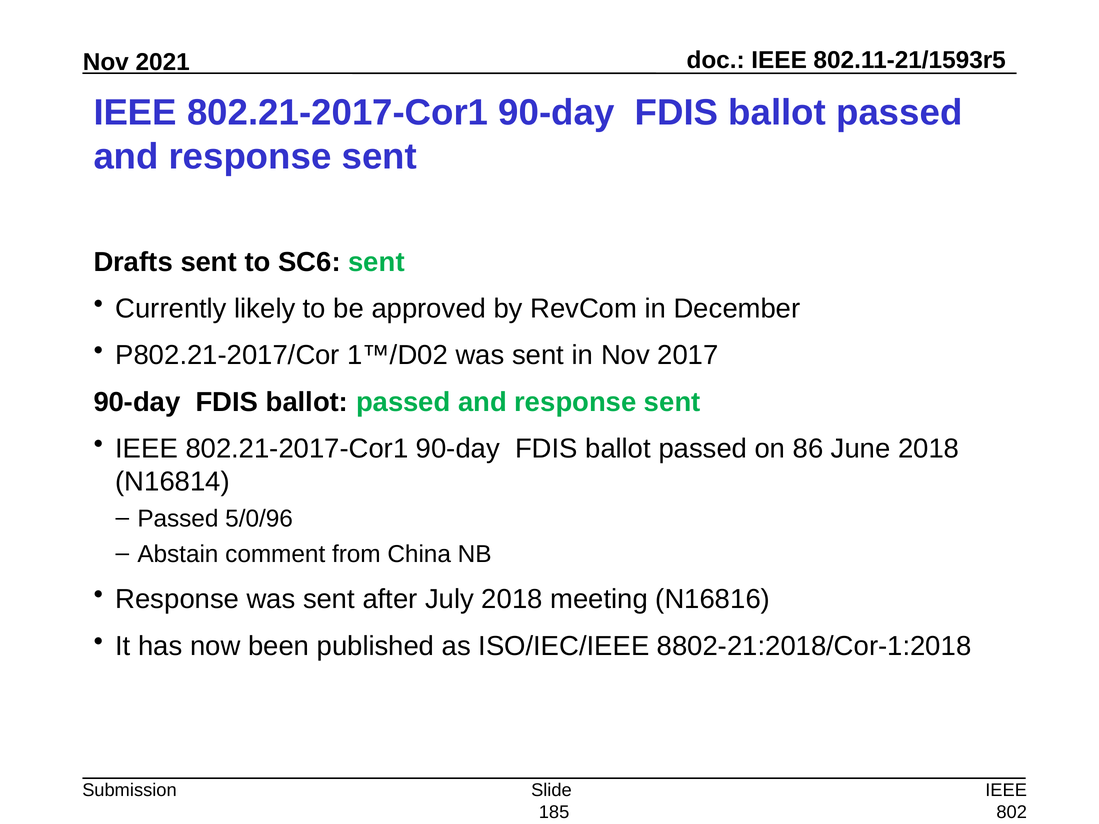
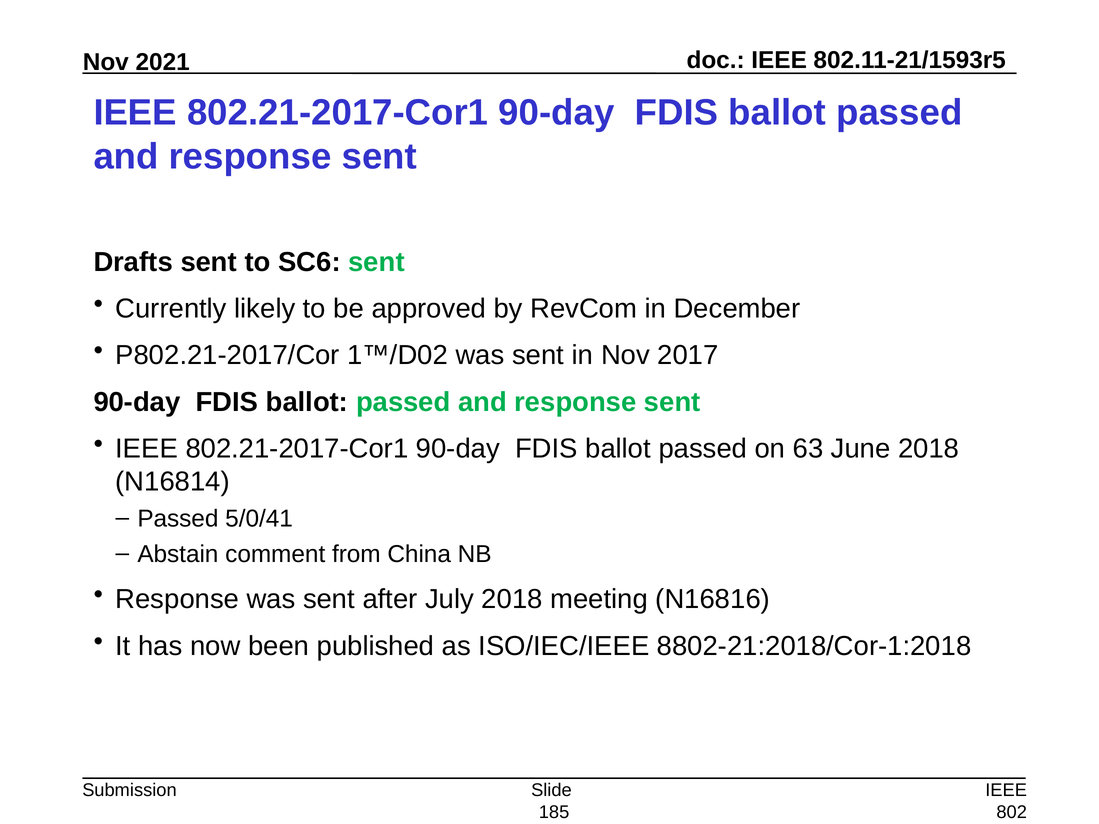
86: 86 -> 63 (808, 449)
5/0/96: 5/0/96 -> 5/0/41 (259, 519)
